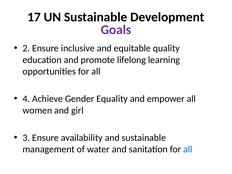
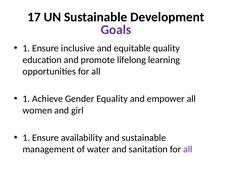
2: 2 -> 1 (26, 48)
4: 4 -> 1 (26, 99)
3: 3 -> 1 (26, 138)
all colour: blue -> purple (188, 149)
